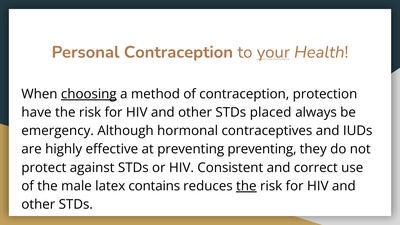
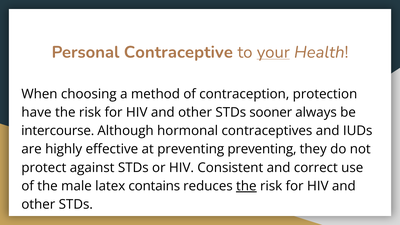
Personal Contraception: Contraception -> Contraceptive (178, 52)
choosing underline: present -> none (89, 94)
placed: placed -> sooner (271, 112)
emergency: emergency -> intercourse (58, 131)
